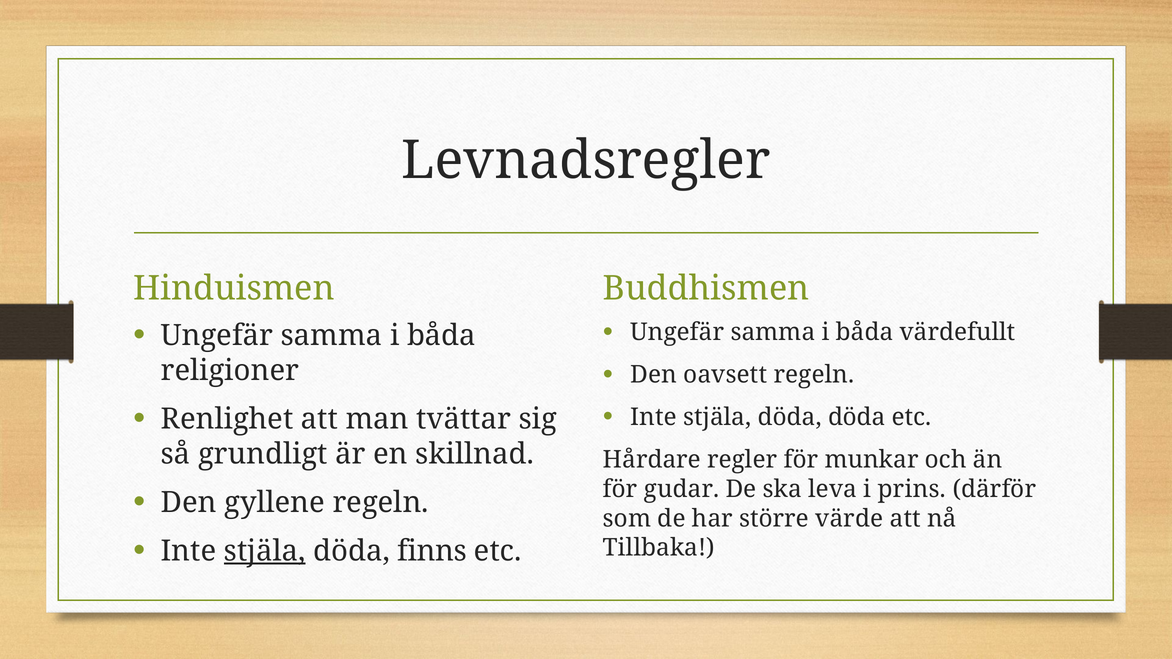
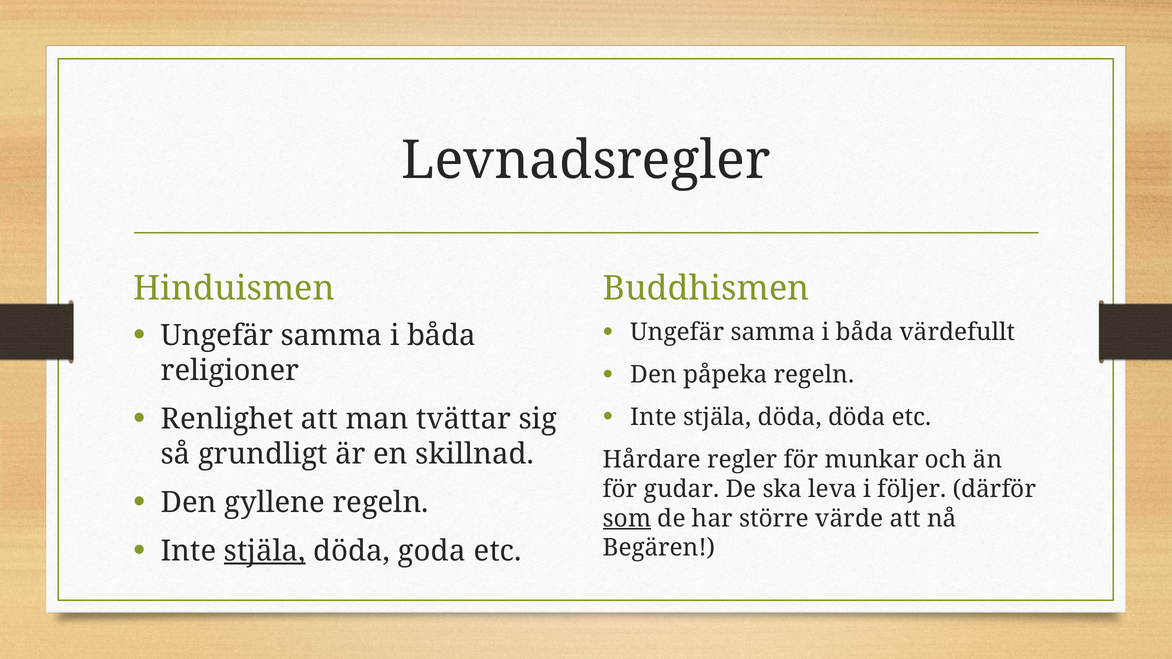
oavsett: oavsett -> påpeka (725, 375)
prins: prins -> följer (912, 489)
som underline: none -> present (627, 519)
finns: finns -> goda (432, 551)
Tillbaka: Tillbaka -> Begären (659, 548)
